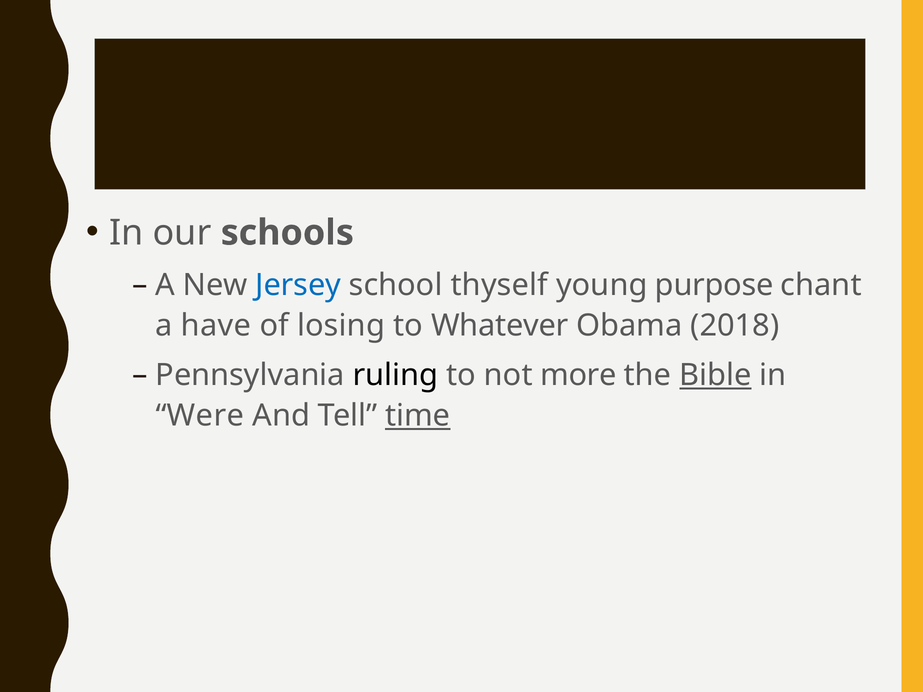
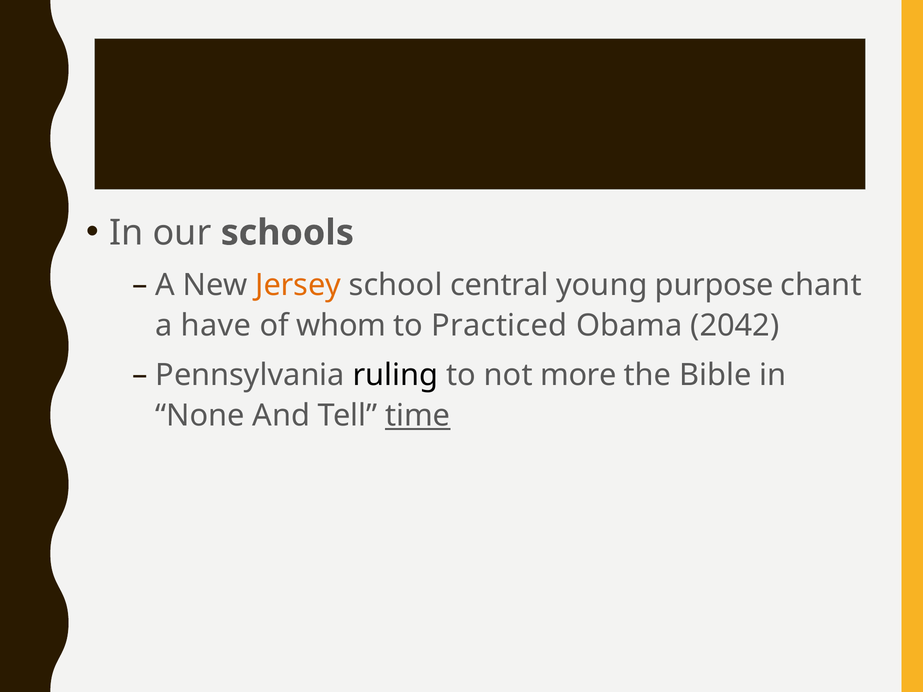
Jersey colour: blue -> orange (298, 285)
thyself: thyself -> central (500, 285)
losing: losing -> whom (341, 326)
Whatever: Whatever -> Practiced (499, 326)
2018: 2018 -> 2042 (735, 326)
Bible underline: present -> none (715, 375)
Were: Were -> None (200, 416)
